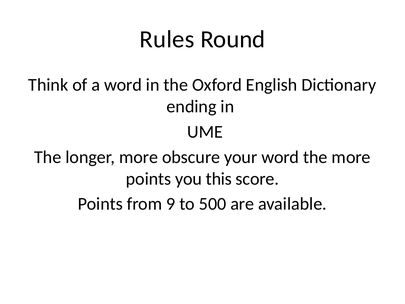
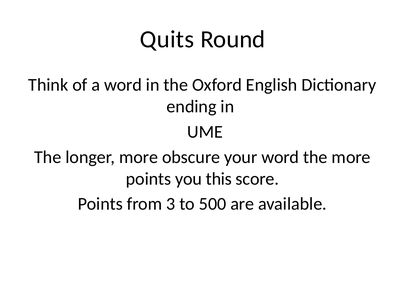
Rules: Rules -> Quits (167, 39)
9: 9 -> 3 (171, 204)
